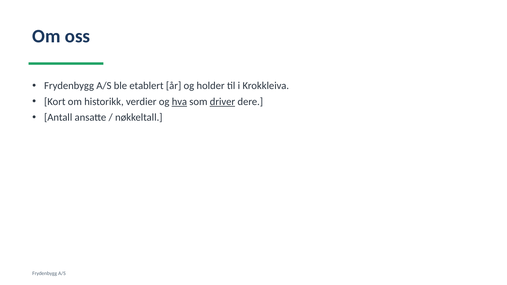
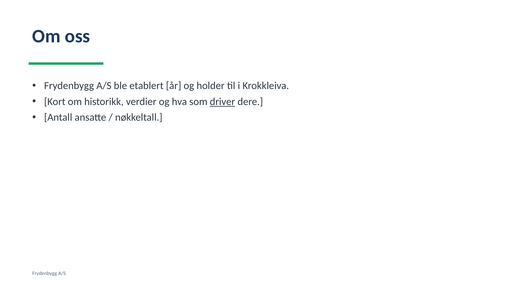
hva underline: present -> none (179, 102)
